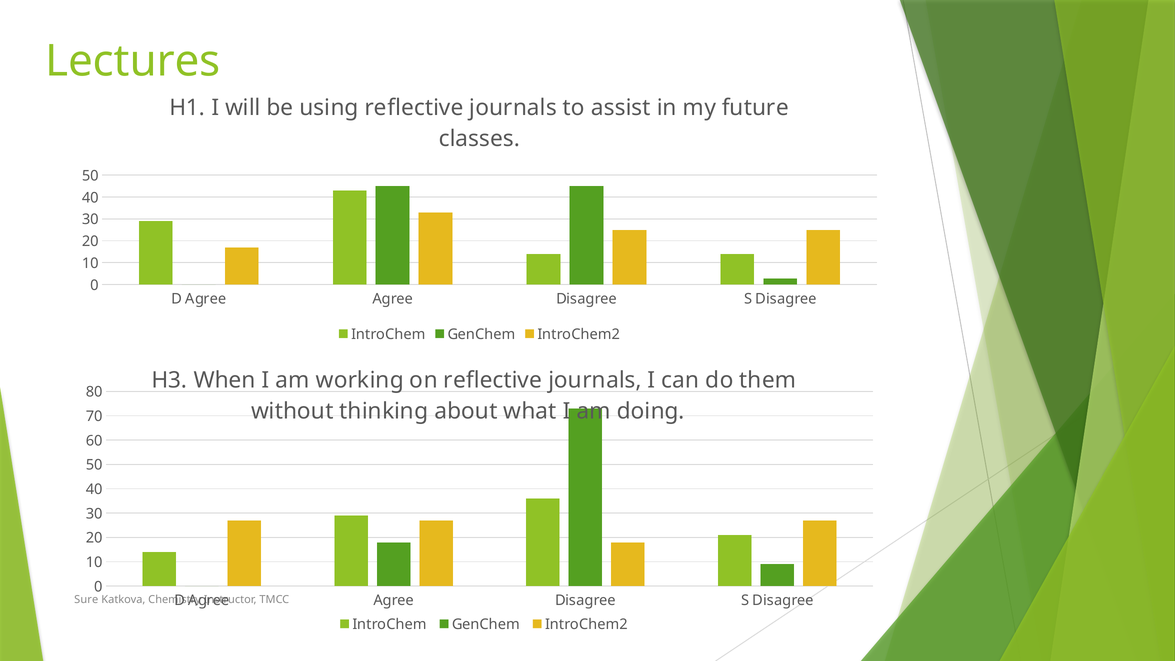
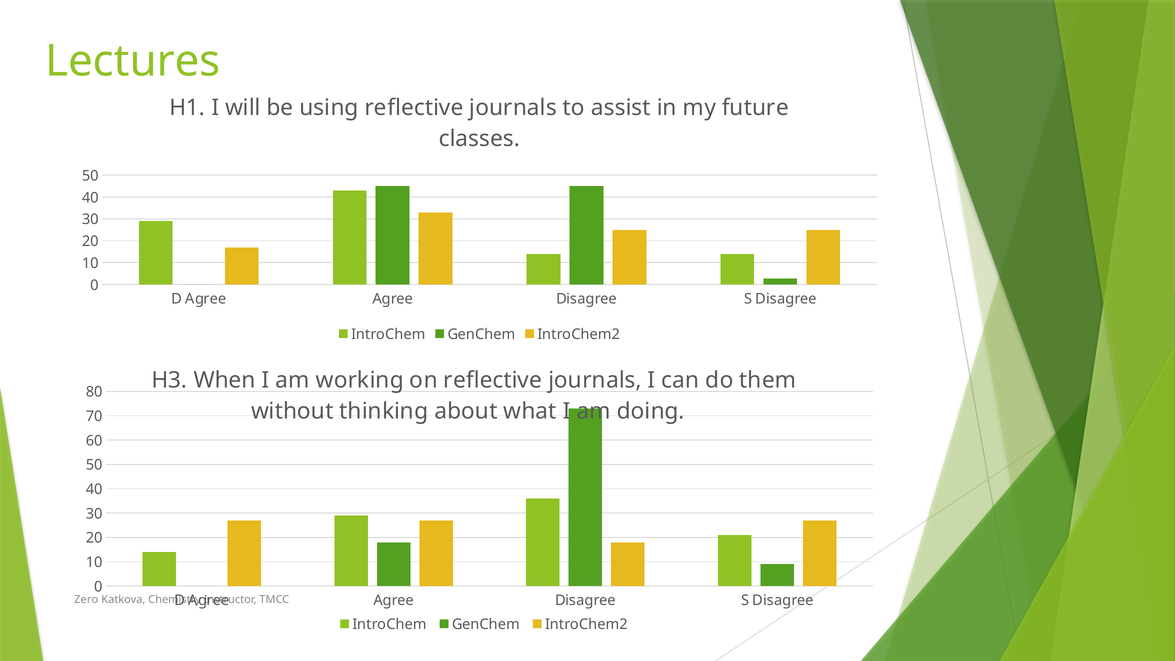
Sure: Sure -> Zero (86, 600)
